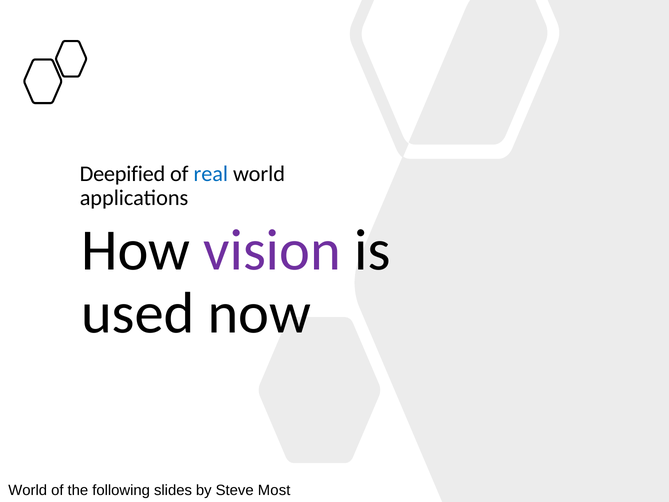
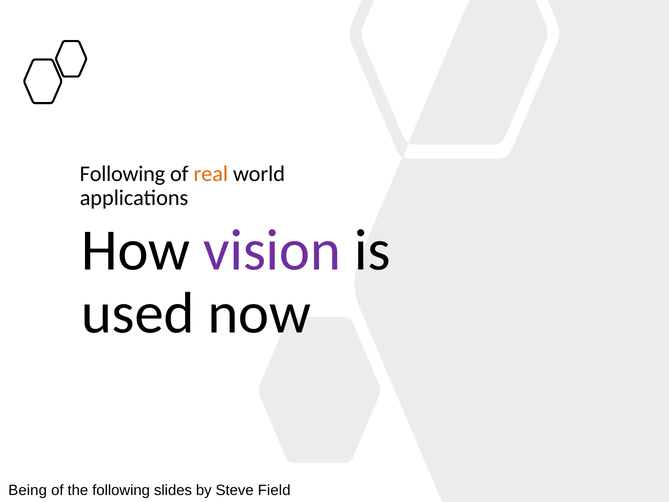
Deepified: Deepified -> Following (122, 174)
real colour: blue -> orange (211, 174)
World: World -> Being (28, 490)
Most: Most -> Field (274, 490)
